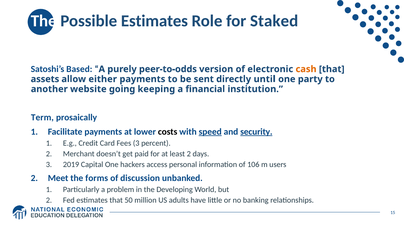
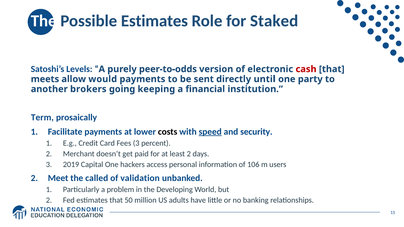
Based: Based -> Levels (79, 69)
cash colour: orange -> red (306, 69)
assets: assets -> meets (45, 79)
either: either -> would (103, 79)
website: website -> brokers (88, 89)
security underline: present -> none (256, 132)
forms: forms -> called (97, 178)
discussion: discussion -> validation (140, 178)
